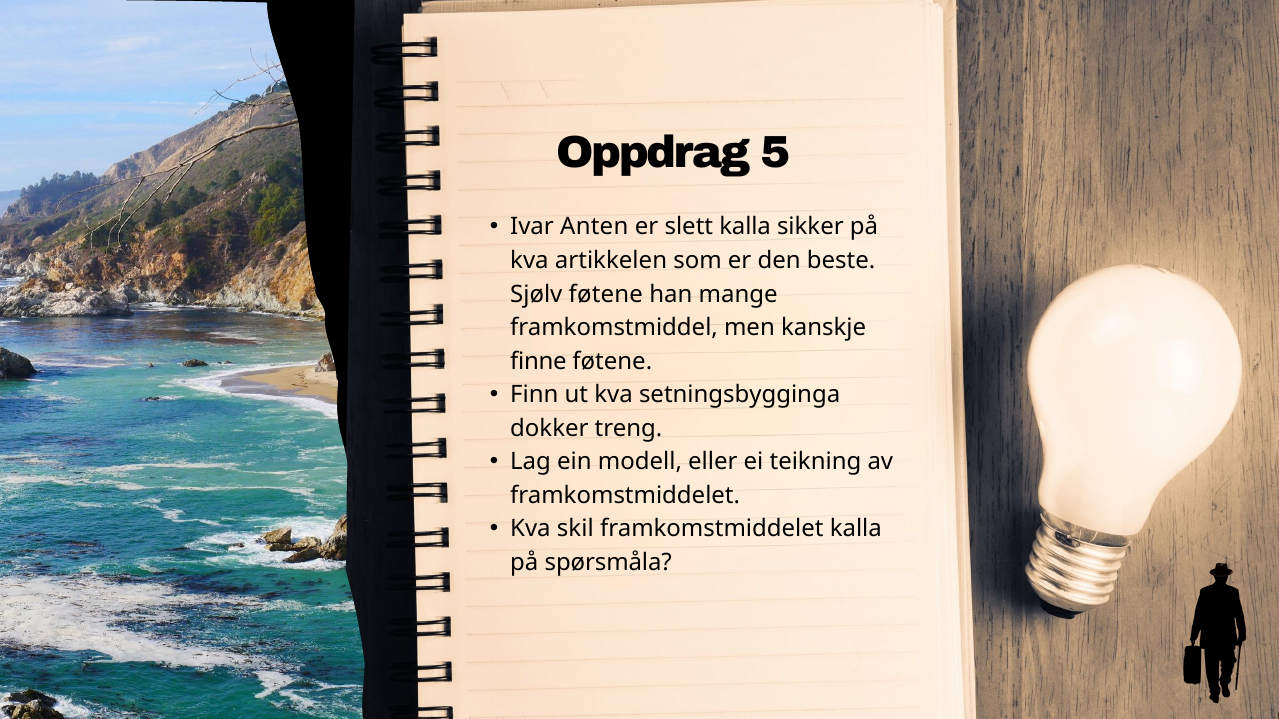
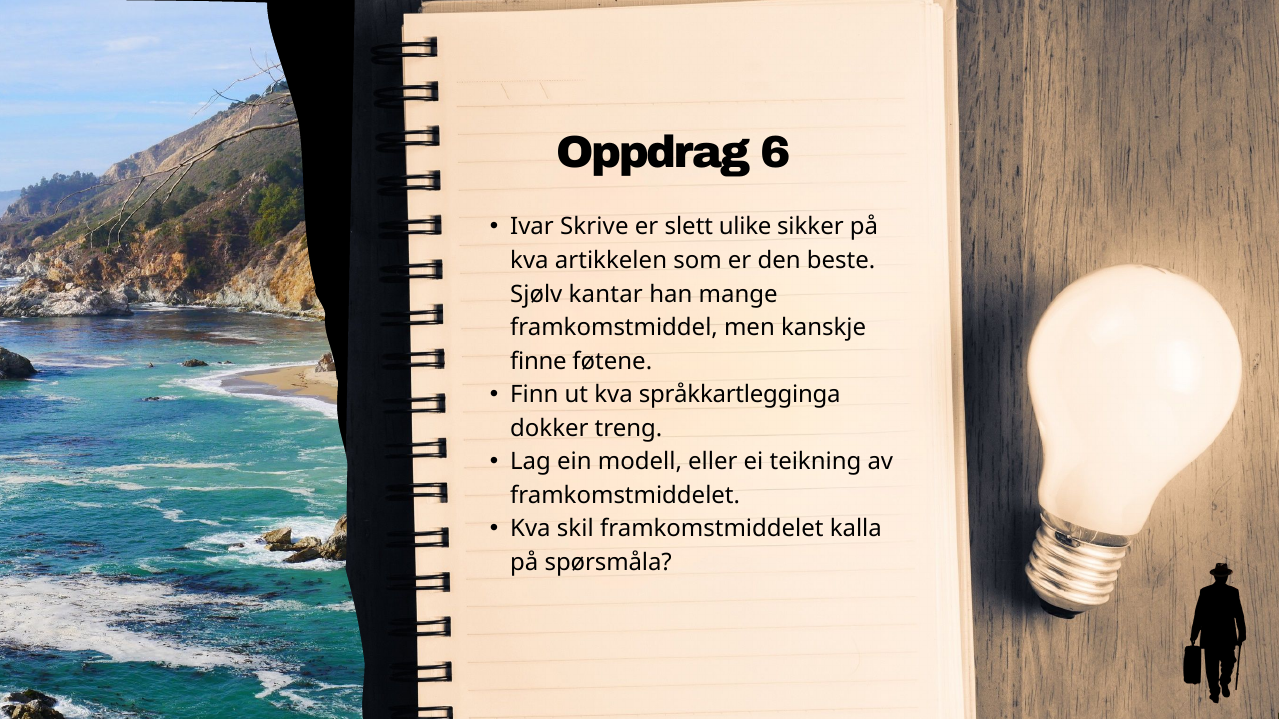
5: 5 -> 6 (775, 153)
Anten: Anten -> Skrive (594, 227)
slett kalla: kalla -> ulike (745, 227)
Sjølv føtene: føtene -> kantar (606, 294)
setningsbygginga: setningsbygginga -> språkkartlegginga (740, 395)
